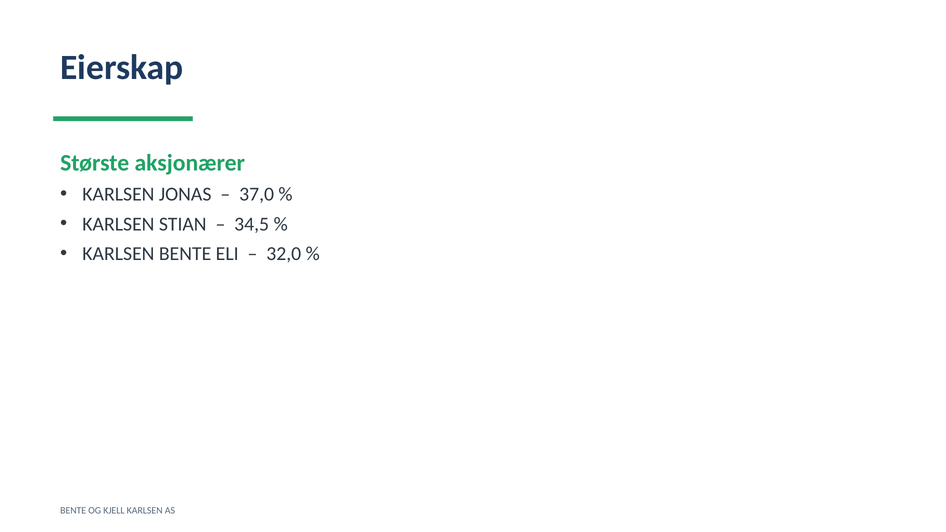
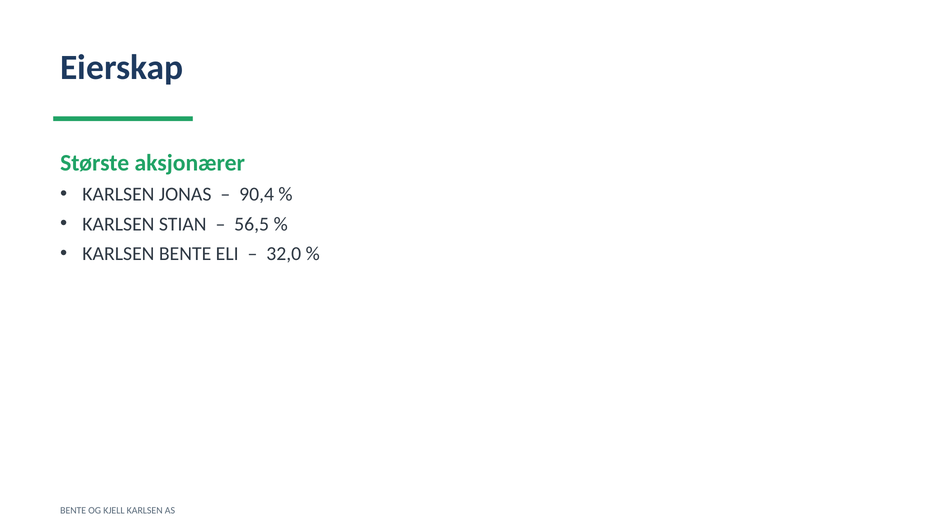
37,0: 37,0 -> 90,4 (257, 195)
34,5: 34,5 -> 56,5 (252, 224)
